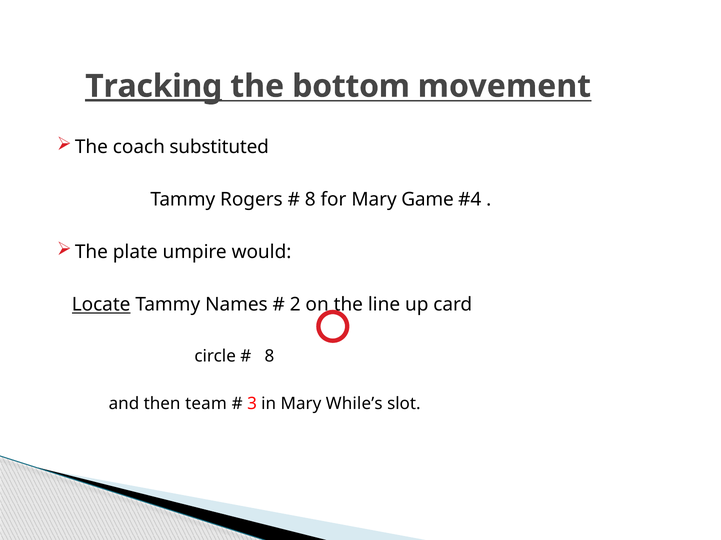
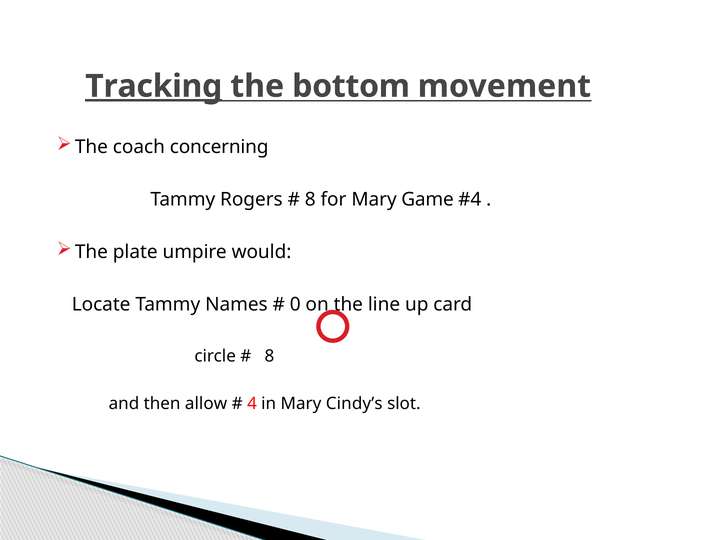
substituted: substituted -> concerning (219, 147)
Locate underline: present -> none (101, 305)
2: 2 -> 0 (295, 305)
team: team -> allow (206, 404)
3: 3 -> 4 (252, 404)
While’s: While’s -> Cindy’s (354, 404)
